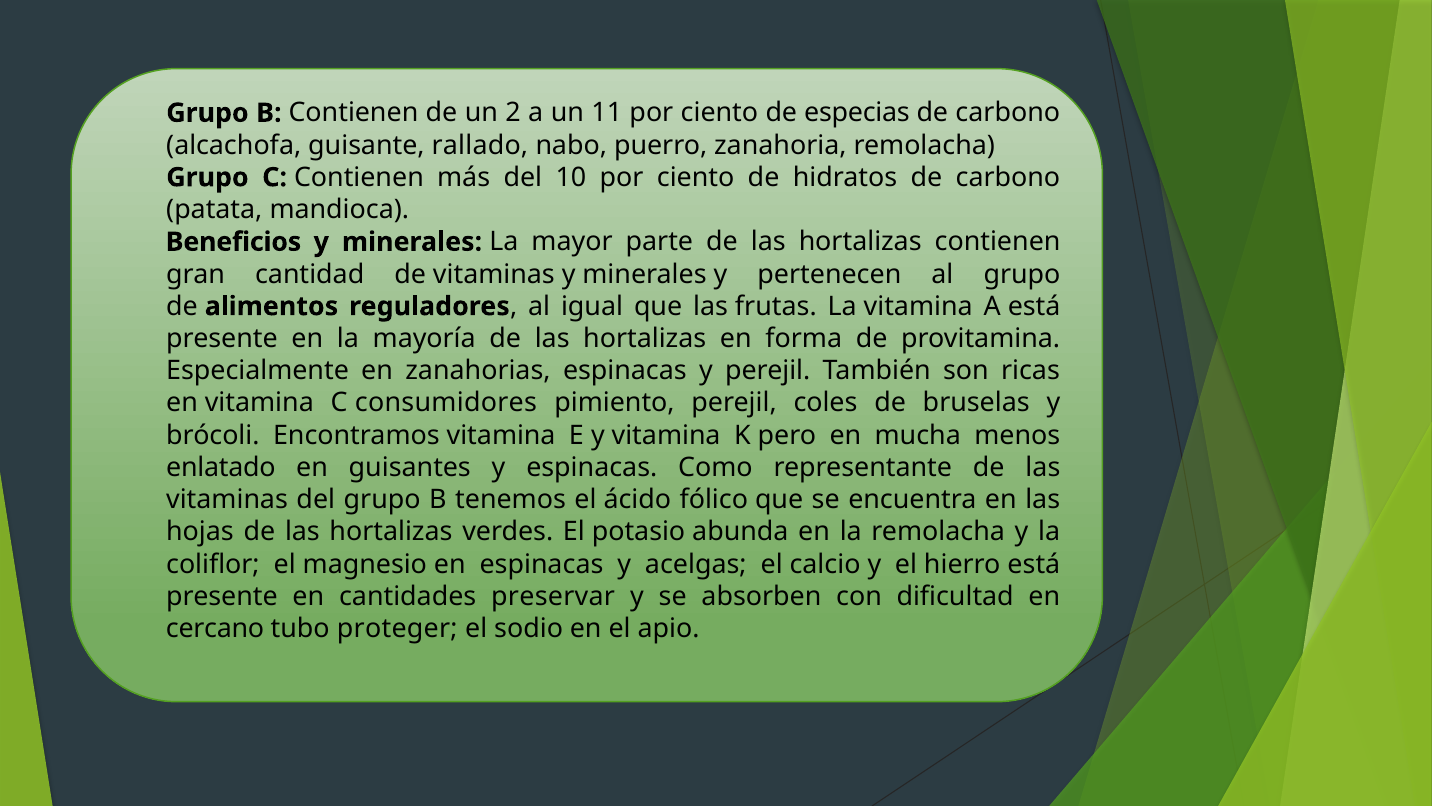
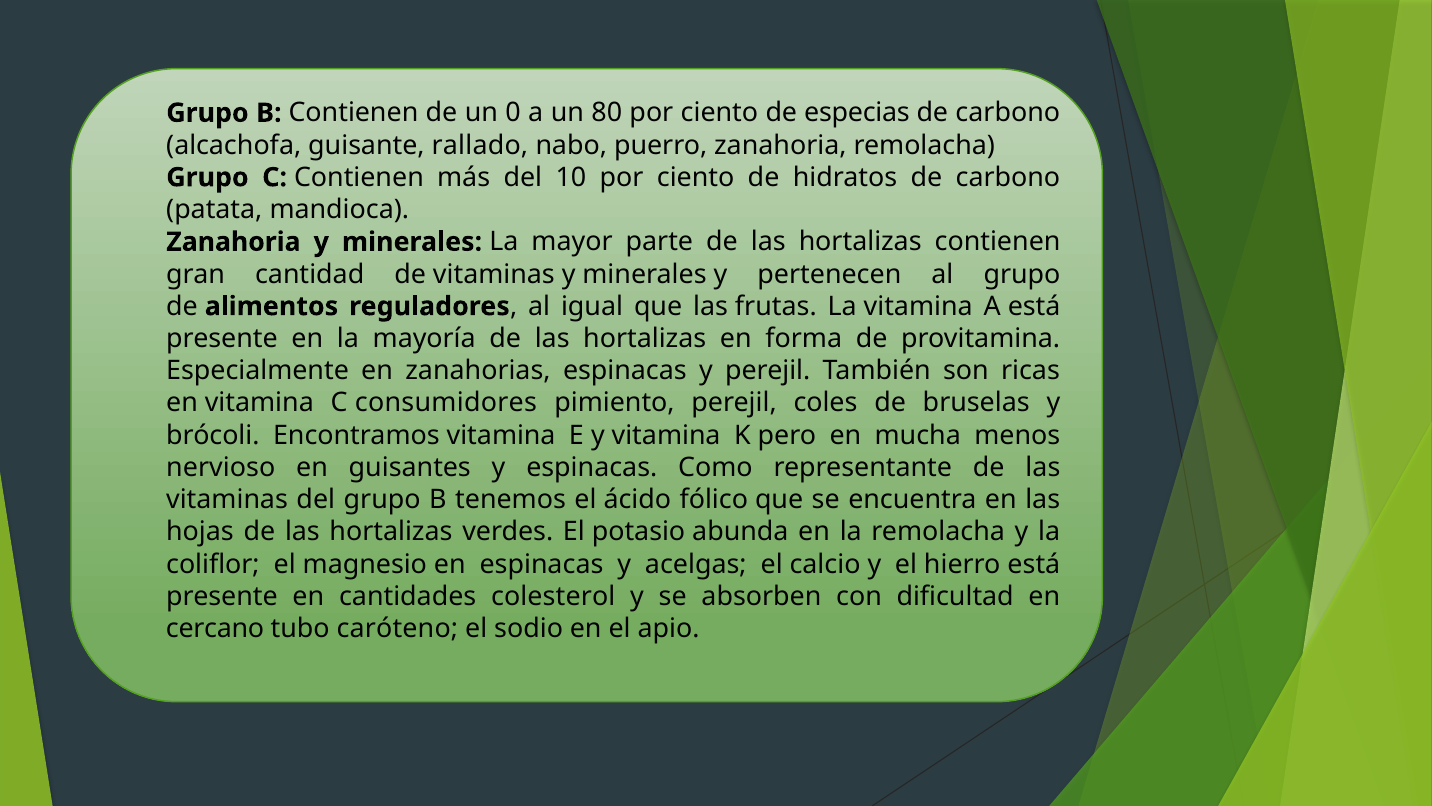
2: 2 -> 0 (513, 113)
11: 11 -> 80 (607, 113)
Beneficios: Beneficios -> Zanahoria (233, 242)
enlatado: enlatado -> nervioso (221, 467)
preservar: preservar -> colesterol (553, 596)
proteger: proteger -> caróteno (397, 628)
